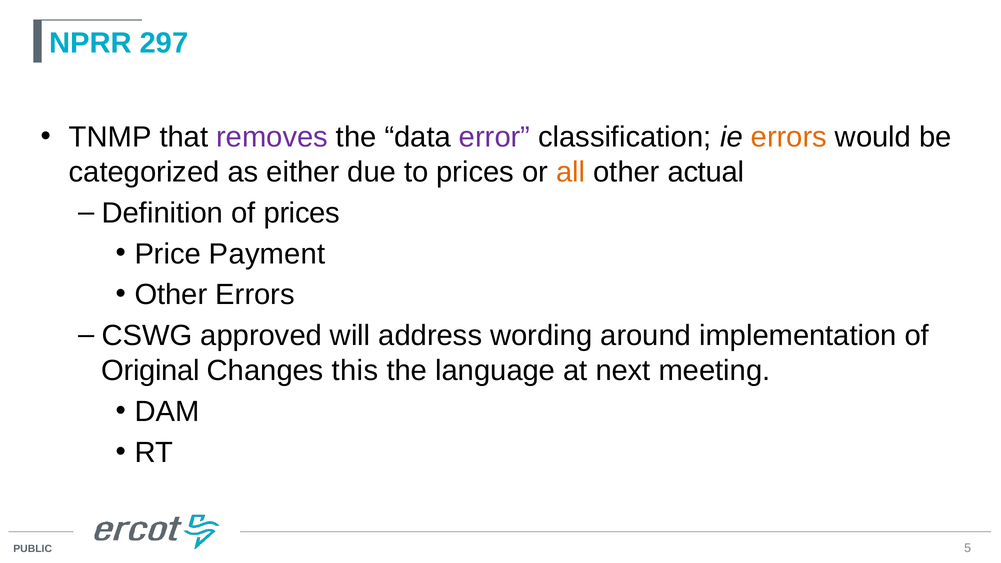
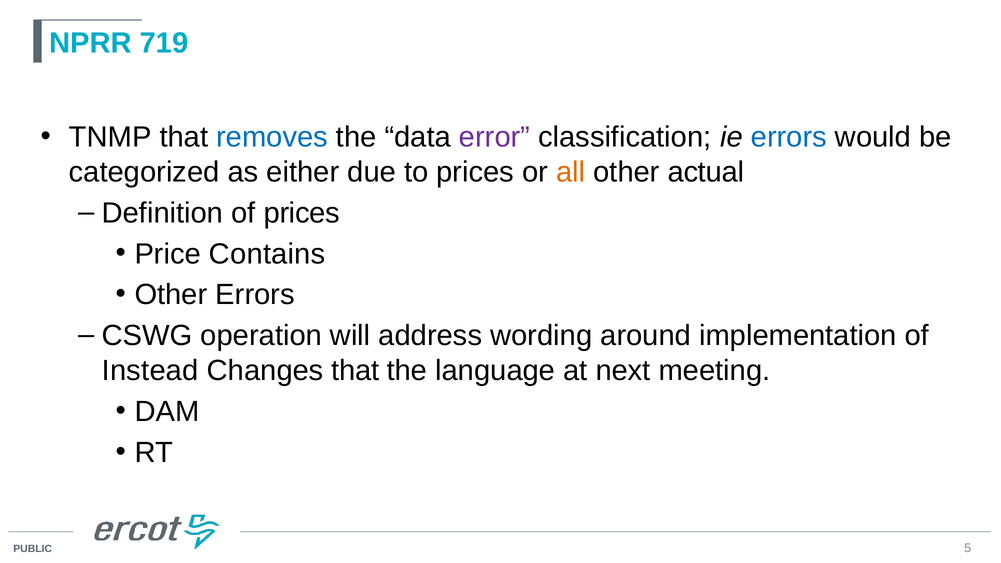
297: 297 -> 719 (164, 43)
removes colour: purple -> blue (272, 137)
errors colour: orange -> blue (789, 137)
Payment: Payment -> Contains (267, 254)
approved: approved -> operation (261, 336)
Original: Original -> Instead (150, 371)
Changes this: this -> that (355, 371)
